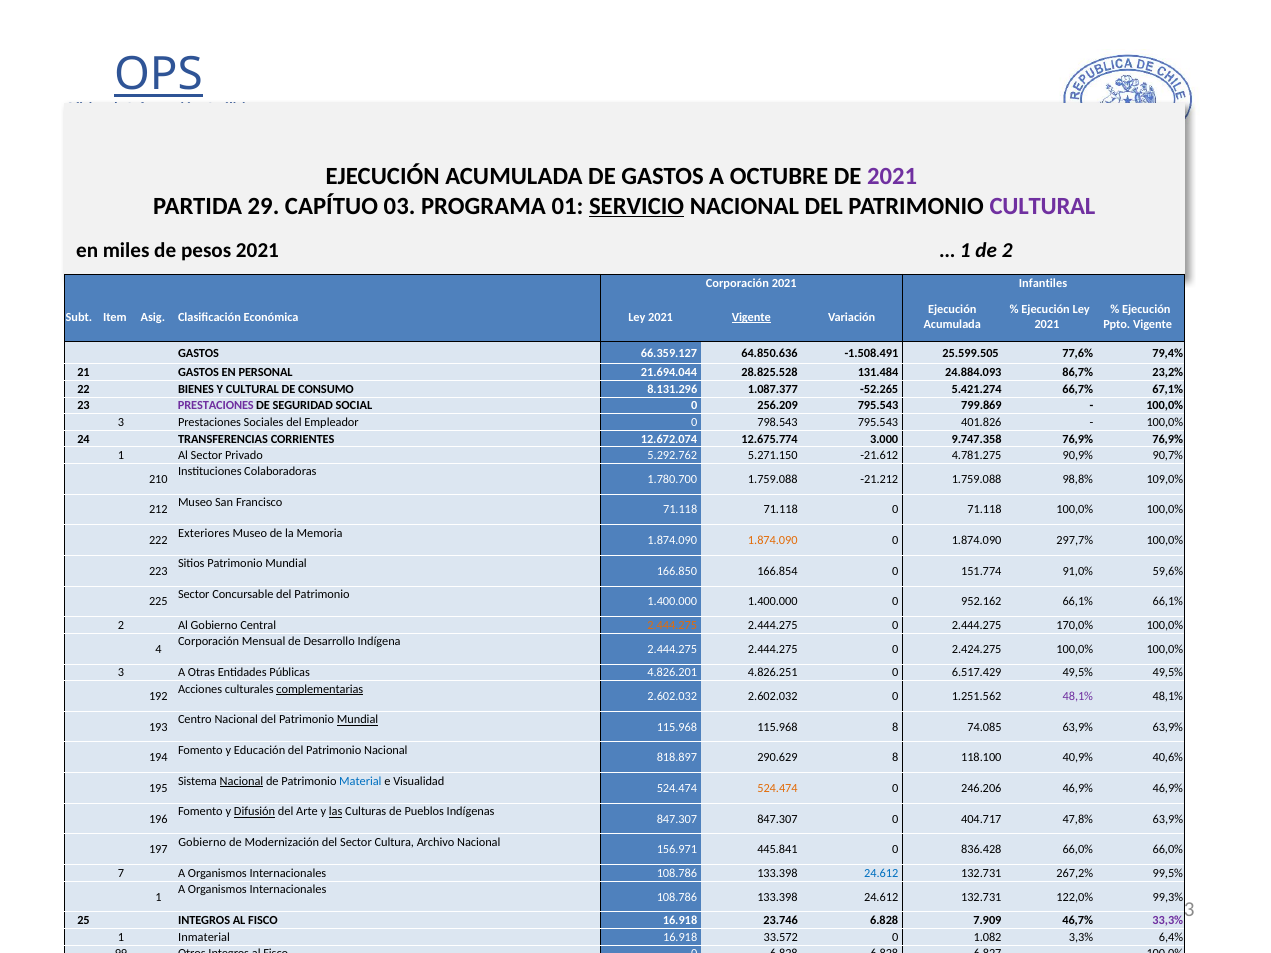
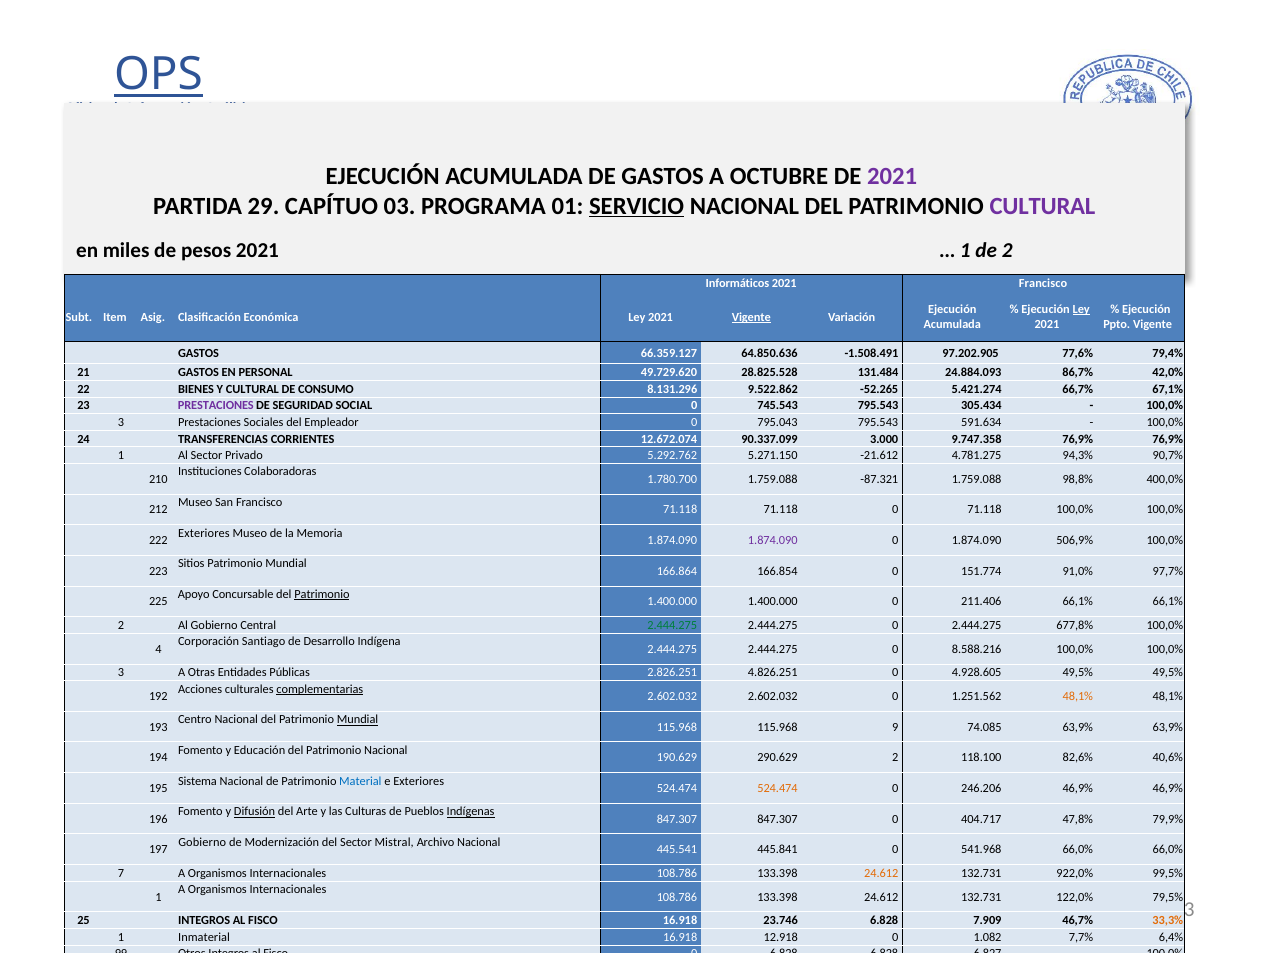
Corporación: Corporación -> Informáticos (737, 284)
2021 Infantiles: Infantiles -> Francisco (1043, 284)
Ley underline: none -> present (1081, 310)
25.599.505: 25.599.505 -> 97.202.905 (971, 353)
21.694.044: 21.694.044 -> 49.729.620 (669, 373)
86,7% 23,2%: 23,2% -> 42,0% (1168, 373)
1.087.377: 1.087.377 -> 9.522.862 (773, 389)
256.209: 256.209 -> 745.543 (778, 406)
799.869: 799.869 -> 305.434 (981, 406)
798.543: 798.543 -> 795.043 (777, 422)
401.826: 401.826 -> 591.634 (981, 422)
12.675.774: 12.675.774 -> 90.337.099 (770, 439)
90,9%: 90,9% -> 94,3% (1078, 456)
-21.212: -21.212 -> -87.321 (879, 479)
109,0%: 109,0% -> 400,0% (1165, 479)
1.874.090 colour: orange -> purple (773, 541)
297,7%: 297,7% -> 506,9% (1075, 541)
166.850: 166.850 -> 166.864 (677, 571)
59,6%: 59,6% -> 97,7% (1168, 571)
Sector: Sector -> Apoyo (194, 595)
Patrimonio underline: none -> present (322, 595)
952.162: 952.162 -> 211.406 (981, 602)
2.444.275 colour: orange -> green (672, 626)
170,0%: 170,0% -> 677,8% (1075, 626)
Corporación Mensual: Mensual -> Santiago (264, 642)
2.424.275: 2.424.275 -> 8.588.216 (977, 649)
4.826.201: 4.826.201 -> 2.826.251 (672, 673)
6.517.429: 6.517.429 -> 4.928.605 (977, 673)
48,1% colour: purple -> orange (1078, 697)
115.968 8: 8 -> 9 (895, 727)
818.897: 818.897 -> 190.629 (677, 758)
290.629 8: 8 -> 2 (895, 758)
40,9%: 40,9% -> 82,6% (1078, 758)
Nacional underline: present -> none (241, 781)
e Visualidad: Visualidad -> Exteriores (419, 781)
las underline: present -> none (336, 812)
Indígenas underline: none -> present (471, 812)
47,8% 63,9%: 63,9% -> 79,9% (1168, 819)
Cultura: Cultura -> Mistral (394, 843)
156.971: 156.971 -> 445.541 (677, 850)
836.428: 836.428 -> 541.968 (981, 850)
24.612 colour: blue -> orange (881, 874)
267,2%: 267,2% -> 922,0% (1075, 874)
99,3%: 99,3% -> 79,5% (1168, 897)
33,3% colour: purple -> orange (1168, 921)
33.572: 33.572 -> 12.918 (781, 938)
3,3%: 3,3% -> 7,7% (1081, 938)
